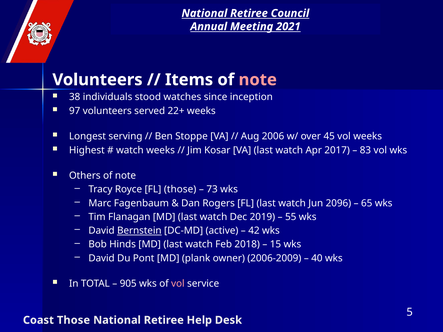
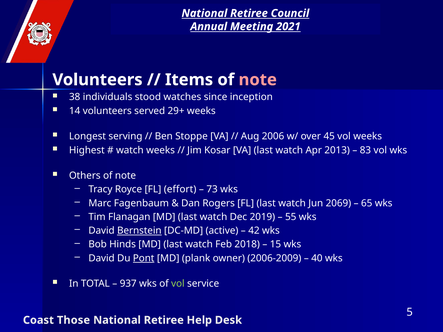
97: 97 -> 14 (75, 111)
22+: 22+ -> 29+ (176, 111)
2017: 2017 -> 2013 (337, 150)
FL those: those -> effort (180, 190)
2096: 2096 -> 2069 (338, 203)
Pont underline: none -> present (144, 258)
905: 905 -> 937 (128, 284)
vol colour: pink -> light green (178, 284)
